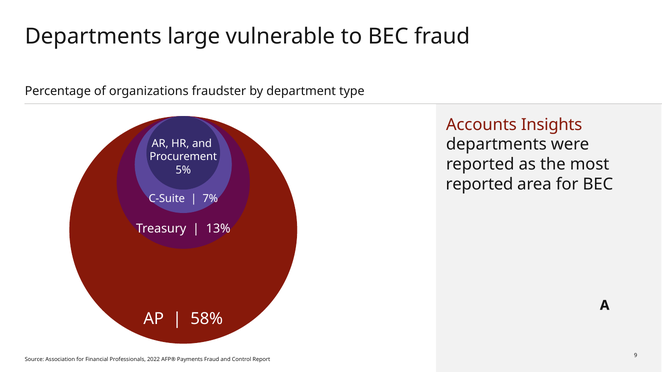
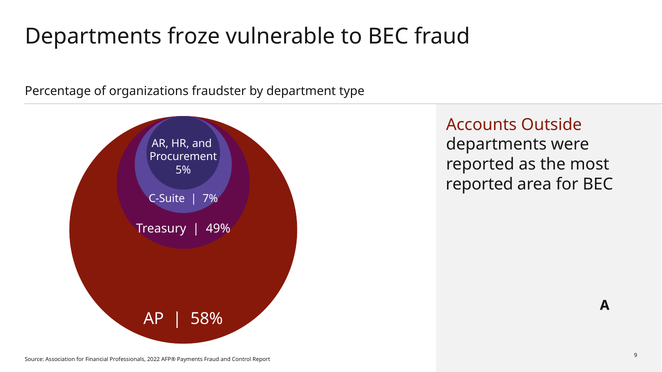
large: large -> froze (194, 37)
Insights: Insights -> Outside (552, 125)
13%: 13% -> 49% (218, 229)
